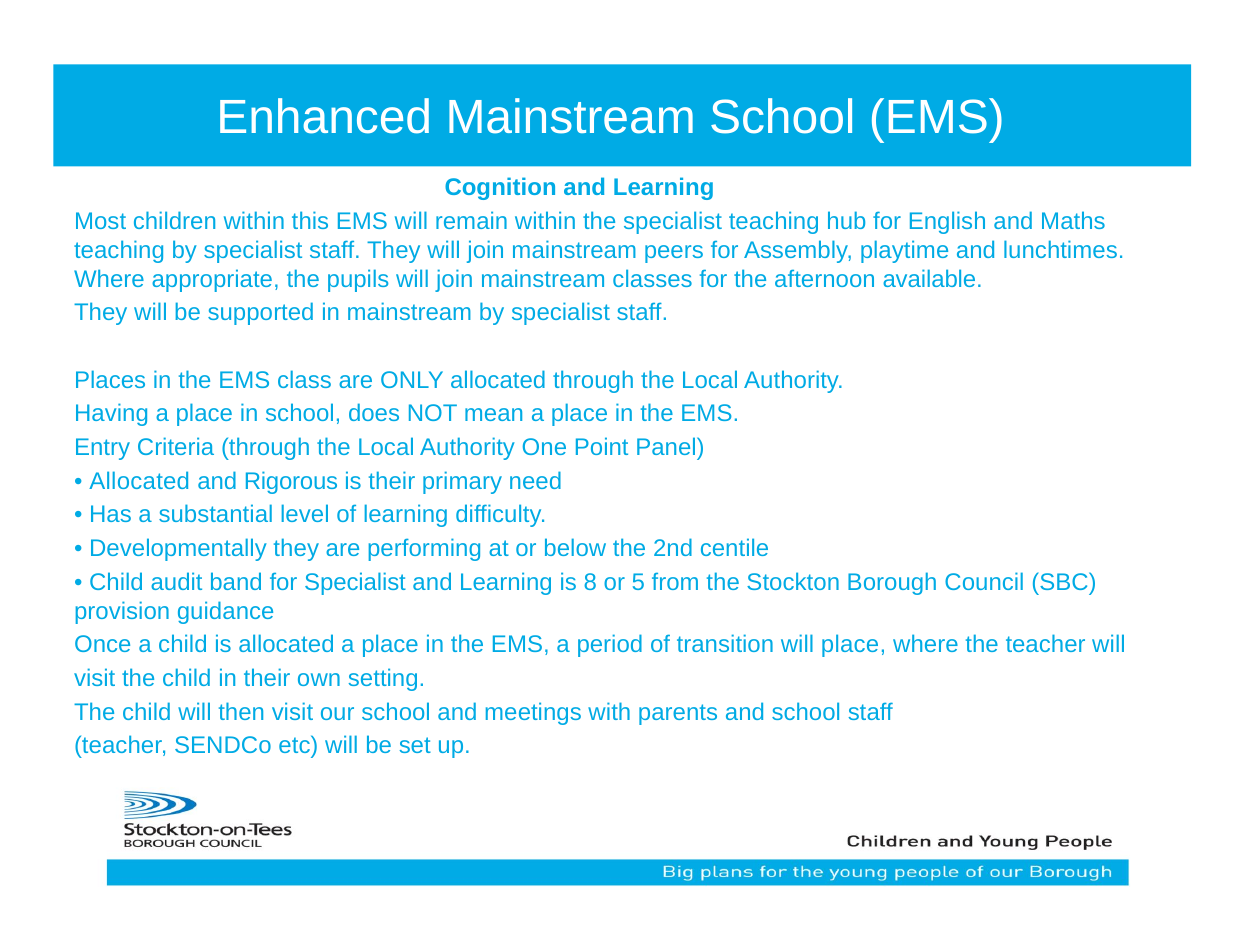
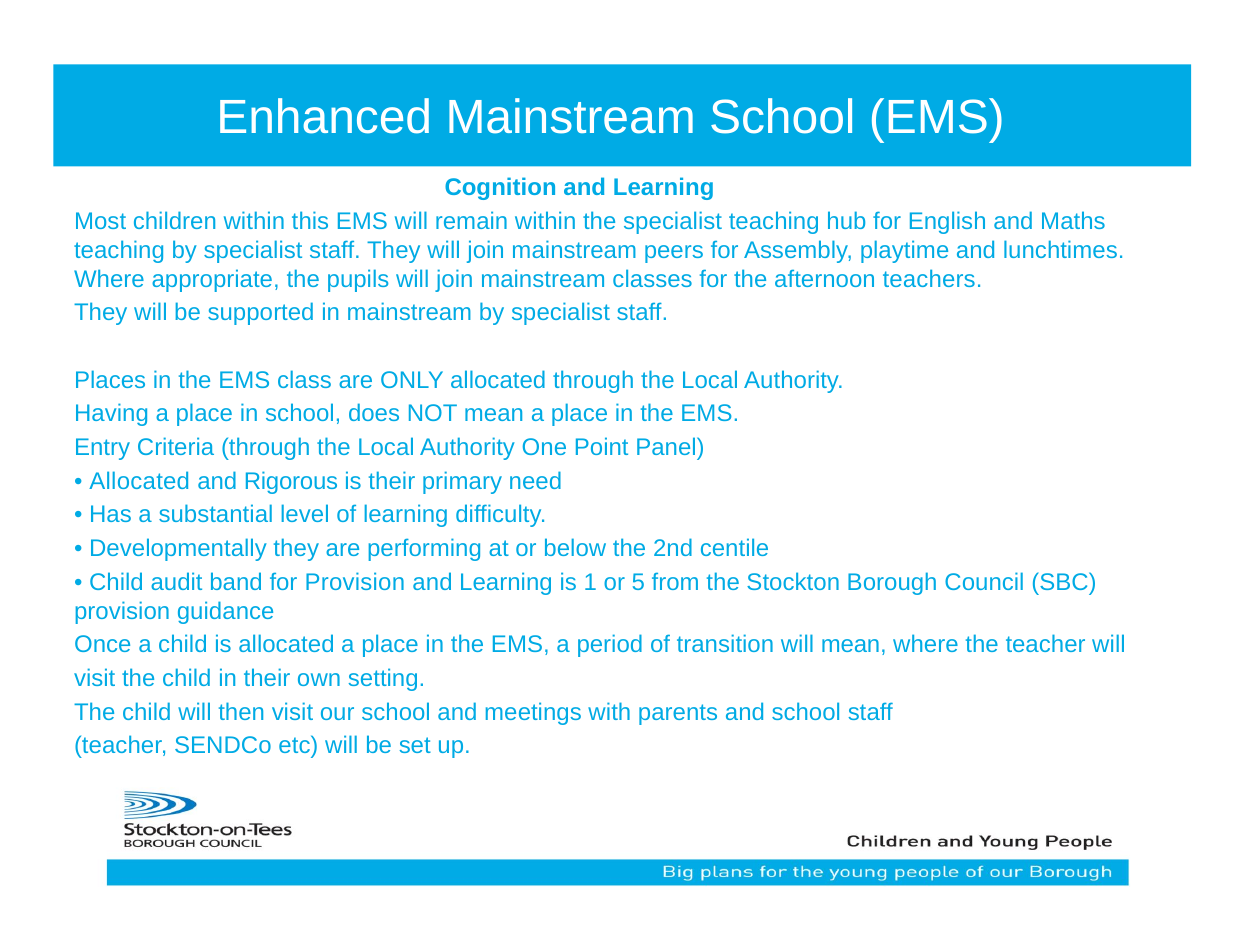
available: available -> teachers (933, 279)
for Specialist: Specialist -> Provision (355, 582)
8: 8 -> 1 (590, 582)
will place: place -> mean (854, 644)
